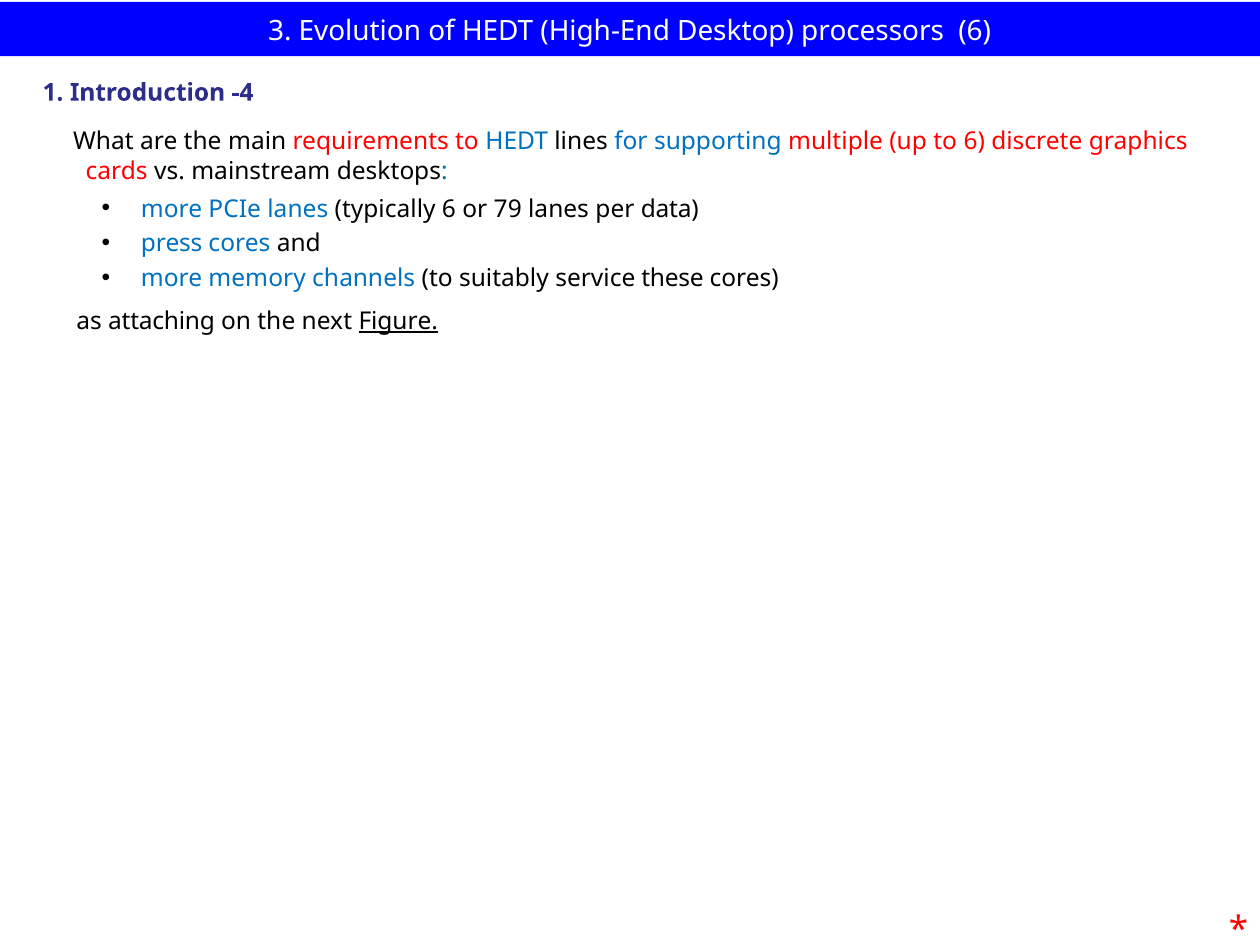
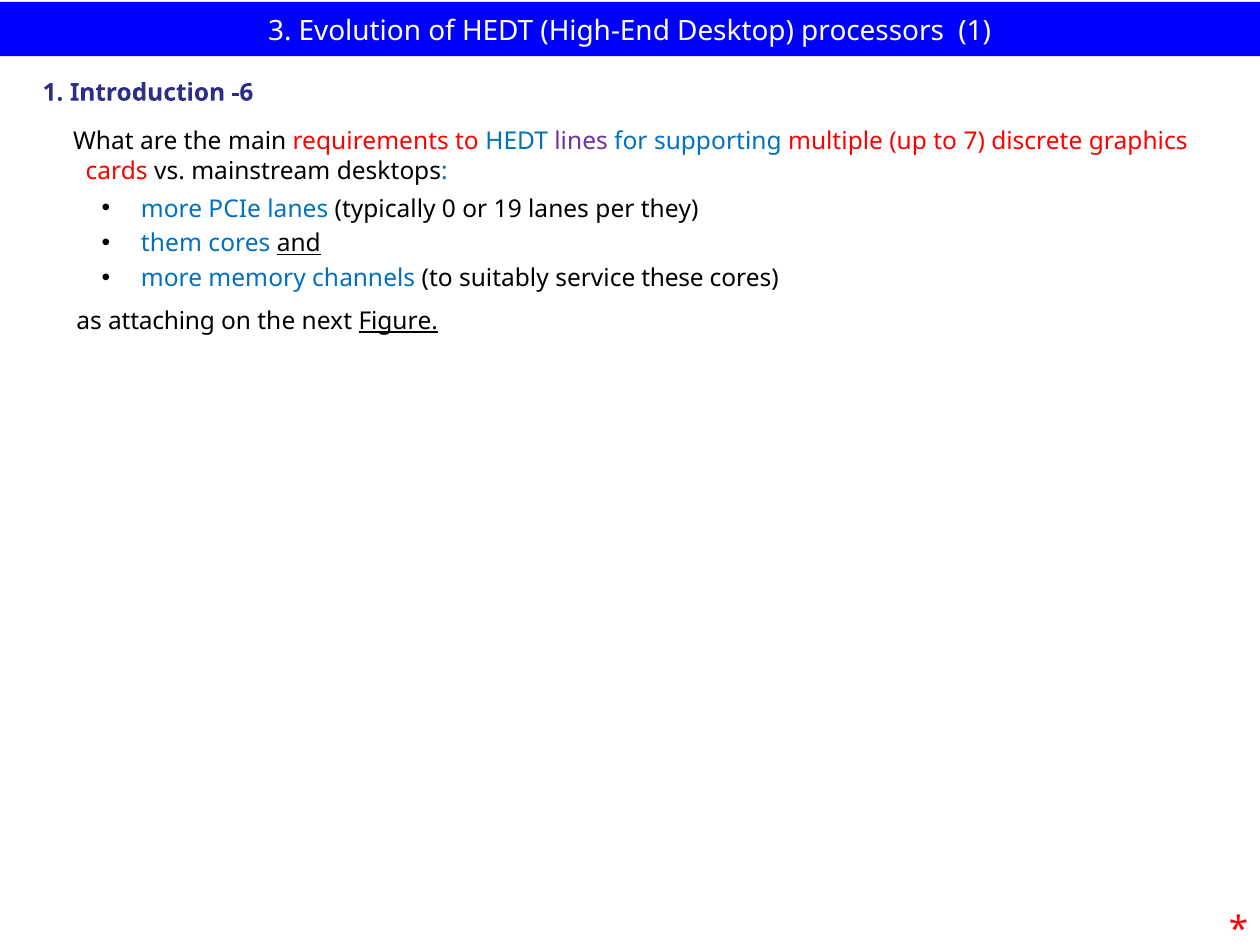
processors 6: 6 -> 1 (975, 31)
-4: -4 -> -6 (242, 93)
lines colour: black -> purple (581, 142)
to 6: 6 -> 7 (974, 142)
typically 6: 6 -> 0 (449, 209)
79: 79 -> 19 (508, 209)
data: data -> they (670, 209)
press: press -> them (171, 244)
and underline: none -> present (299, 244)
